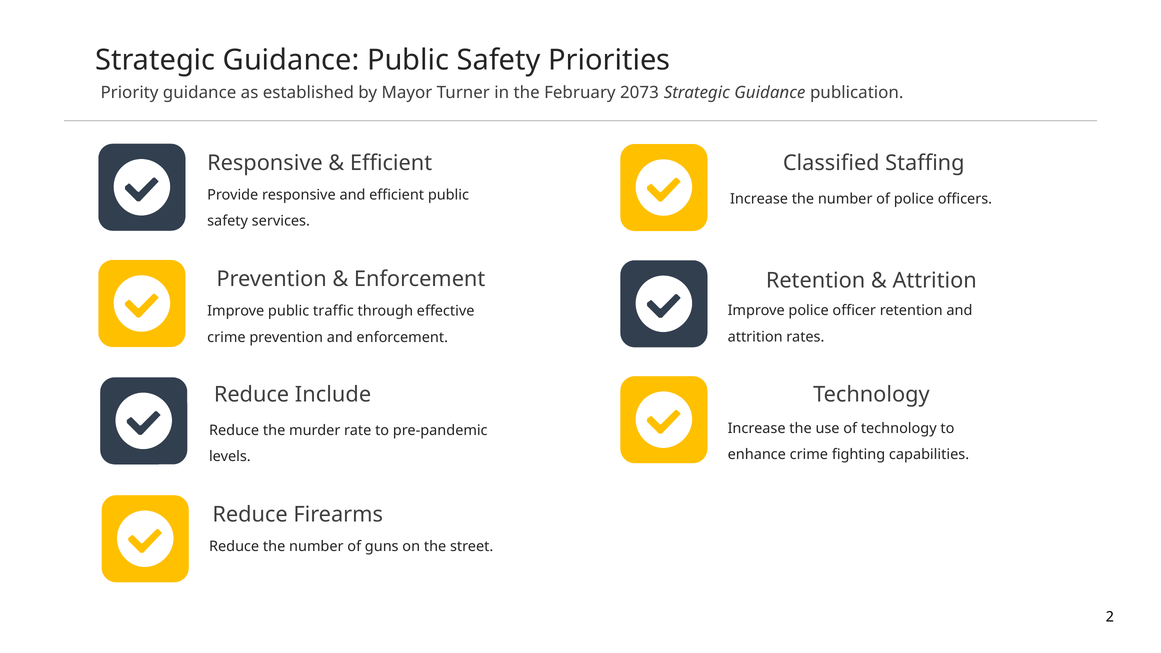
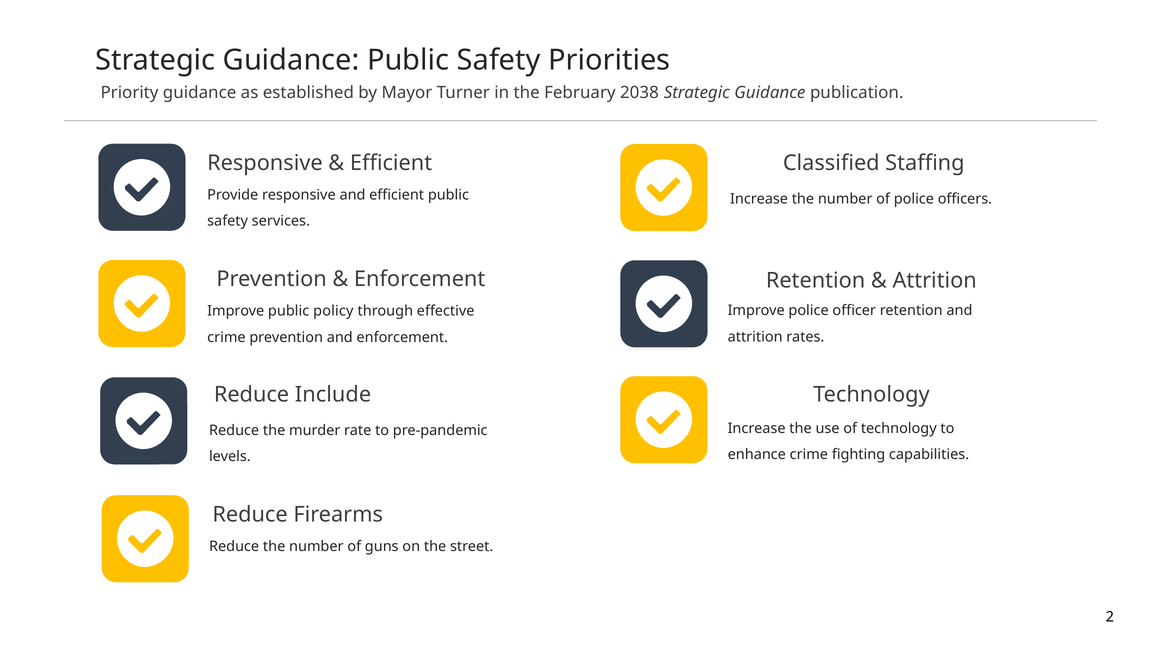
2073: 2073 -> 2038 (639, 93)
traffic: traffic -> policy (333, 311)
